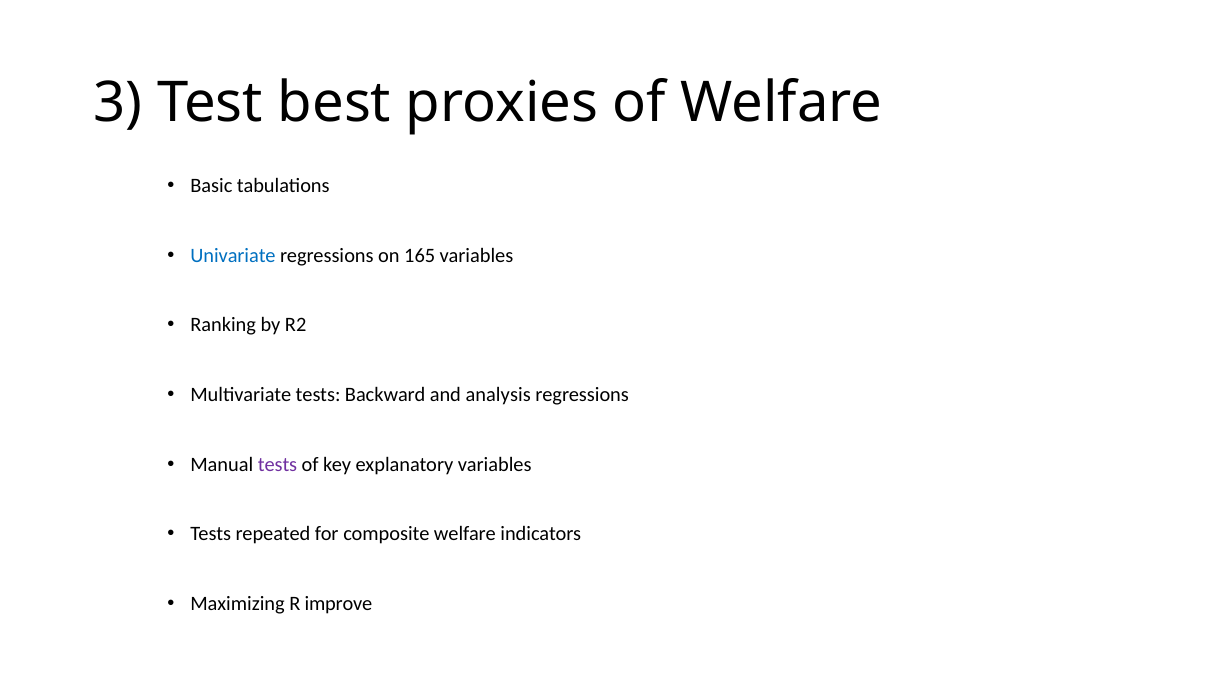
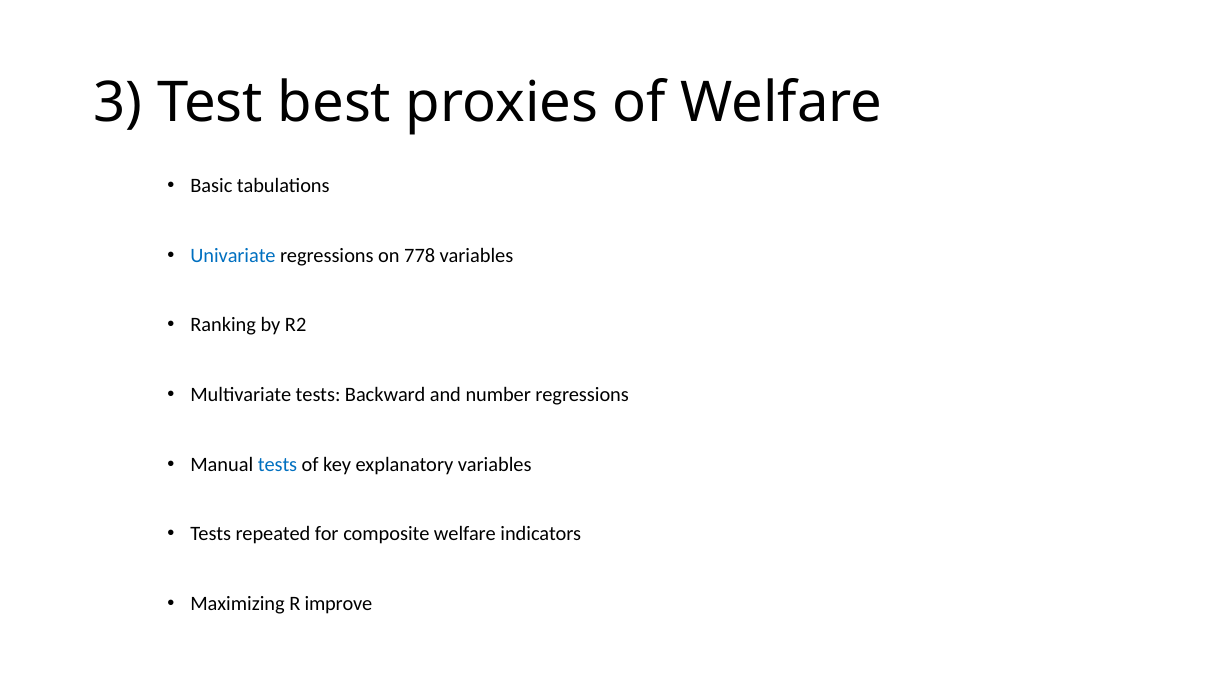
165: 165 -> 778 (420, 255)
analysis: analysis -> number (498, 394)
tests colour: purple -> blue (278, 464)
